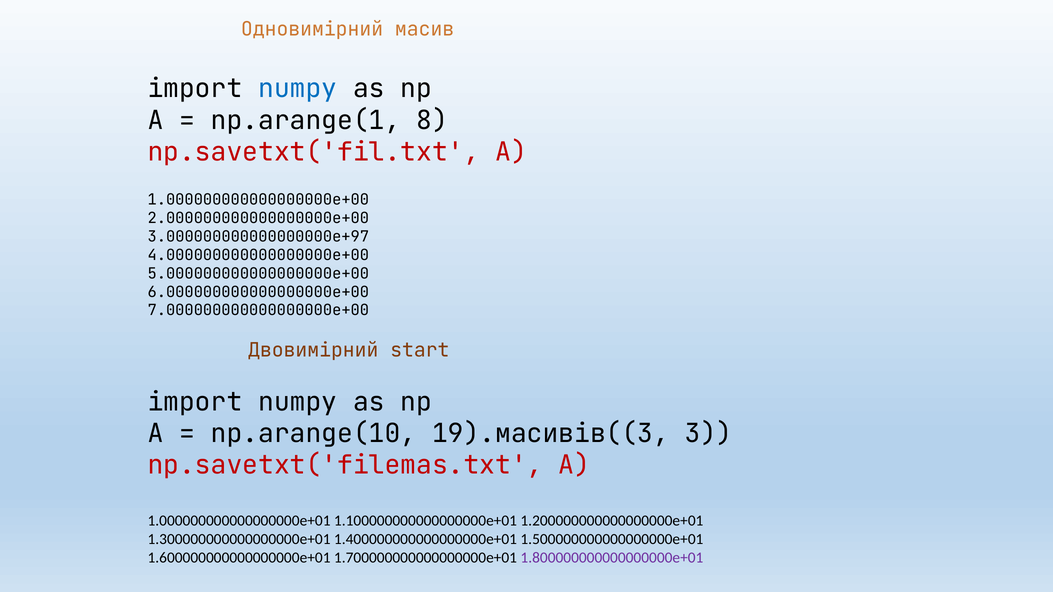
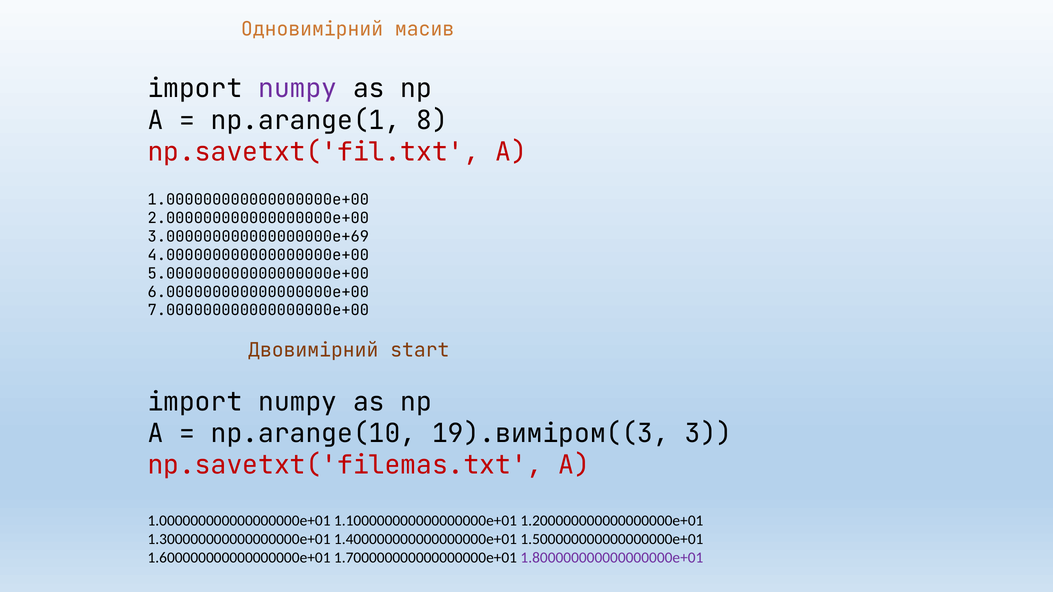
numpy colour: blue -> purple (298, 89)
3.000000000000000000e+97: 3.000000000000000000e+97 -> 3.000000000000000000e+69 (258, 237)
19).масивів((3: 19).масивів((3 -> 19).виміром((3 (551, 434)
